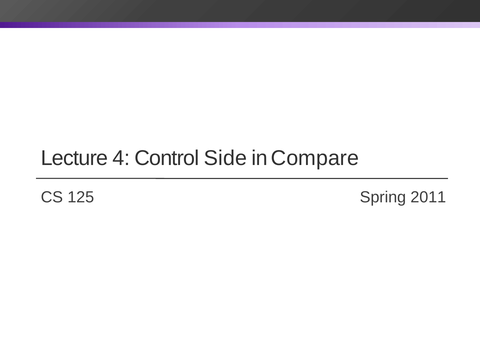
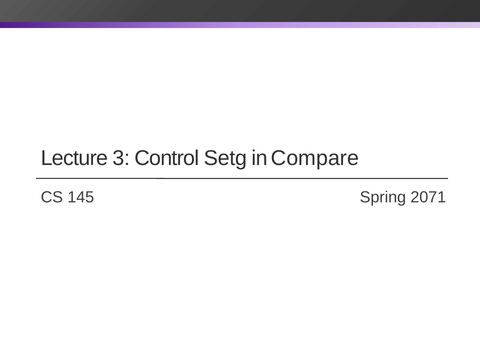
4: 4 -> 3 (121, 158)
Side: Side -> Setg (226, 158)
125: 125 -> 145 (81, 197)
2011: 2011 -> 2071 (428, 197)
